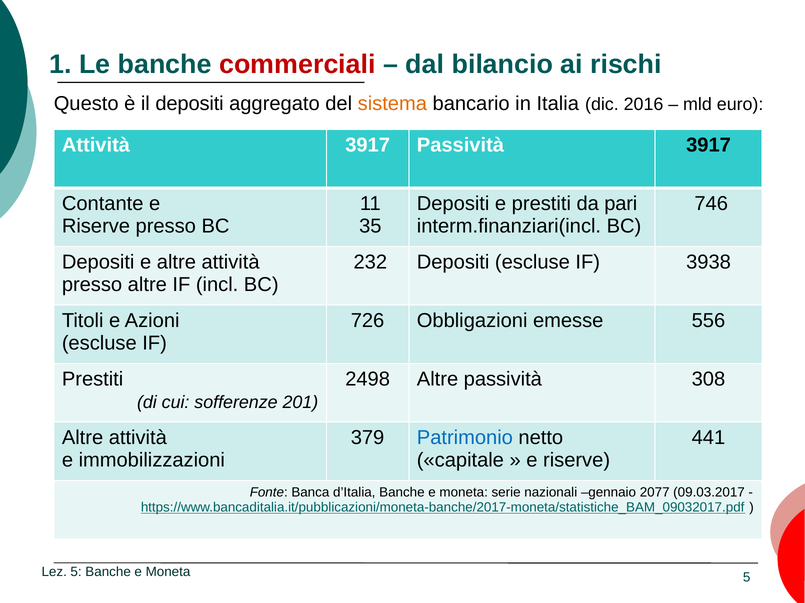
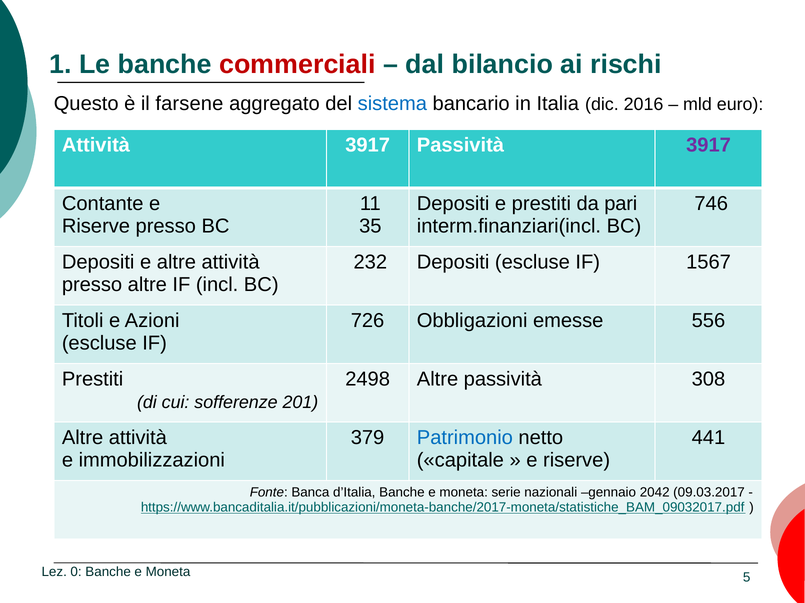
il depositi: depositi -> farsene (189, 104)
sistema colour: orange -> blue (392, 104)
3917 colour: black -> purple (709, 145)
3938: 3938 -> 1567 (709, 262)
2077: 2077 -> 2042 (655, 493)
Lez 5: 5 -> 0 (76, 572)
